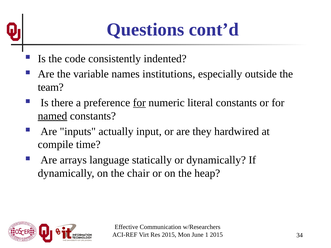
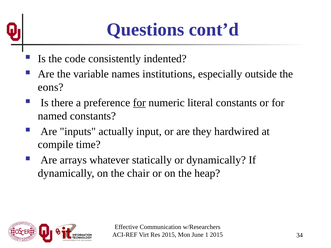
team: team -> eons (51, 87)
named underline: present -> none (52, 116)
language: language -> whatever (109, 160)
